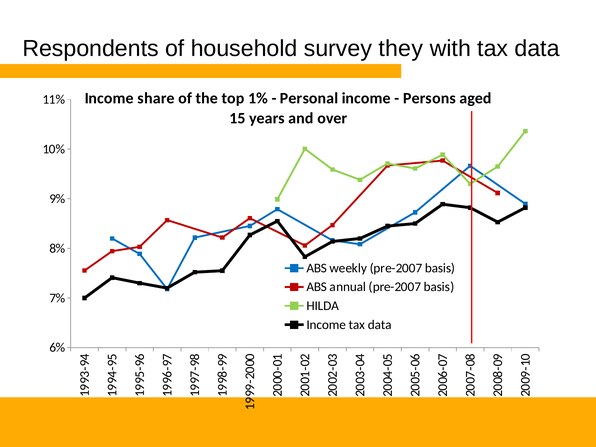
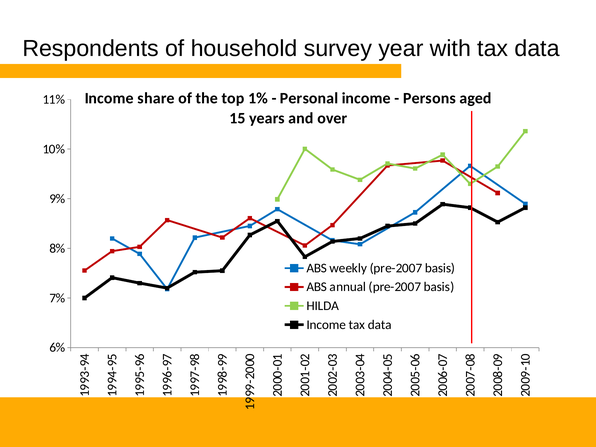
they: they -> year (401, 49)
